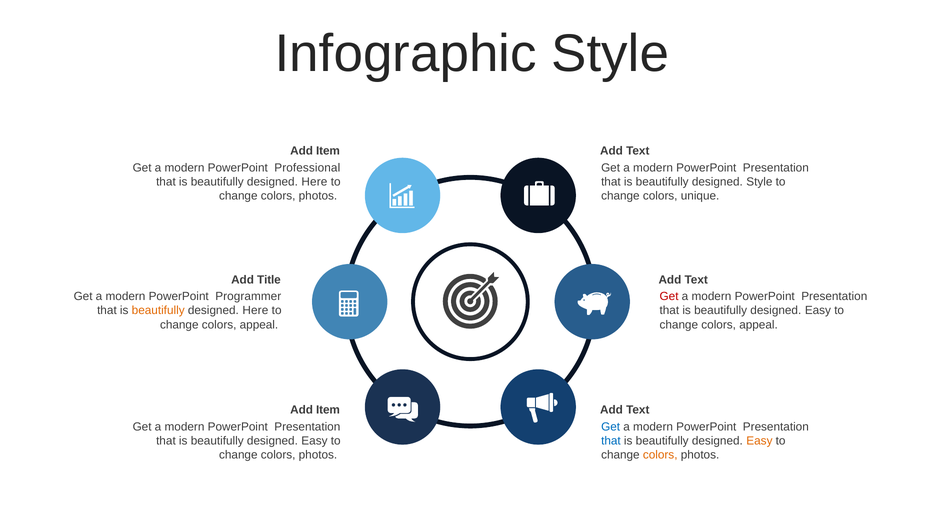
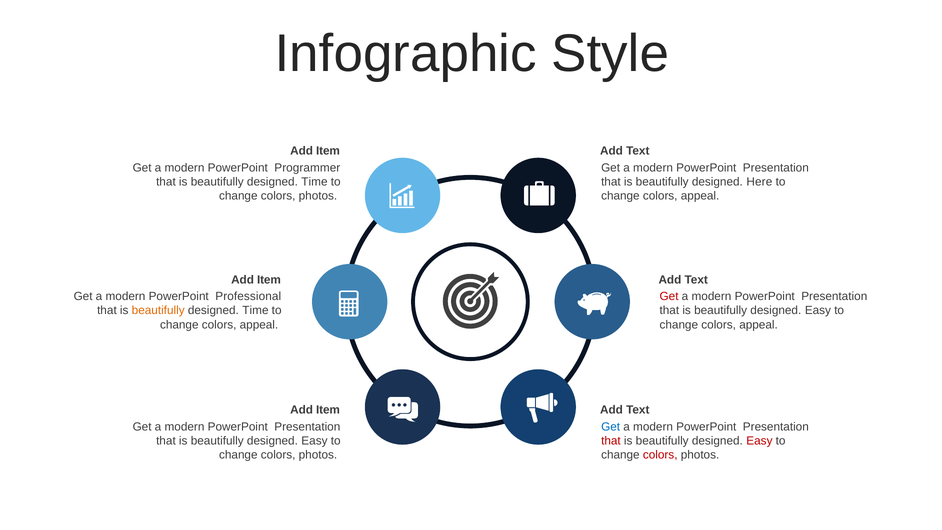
Professional: Professional -> Programmer (307, 168)
Here: Here -> Time (314, 182)
designed Style: Style -> Here (759, 182)
unique: unique -> appeal (700, 196)
Title: Title -> Item (269, 280)
Programmer: Programmer -> Professional (248, 296)
Here: Here -> Time (255, 310)
that colour: blue -> red (611, 441)
Easy colour: orange -> red (759, 441)
colors colour: orange -> red (660, 455)
